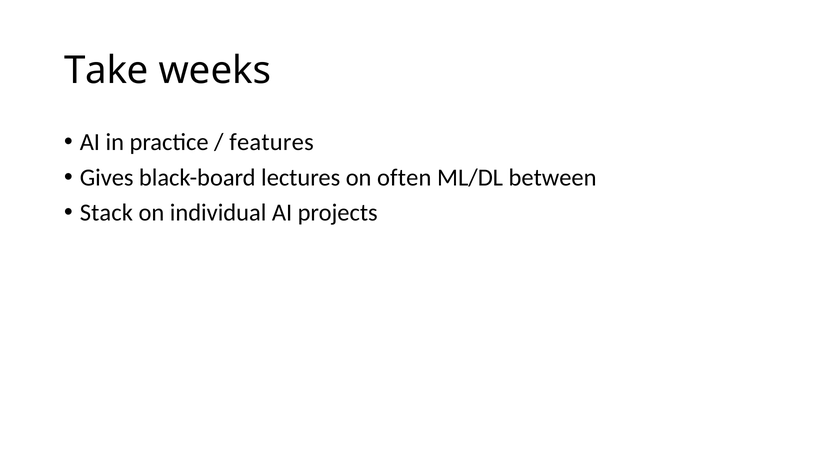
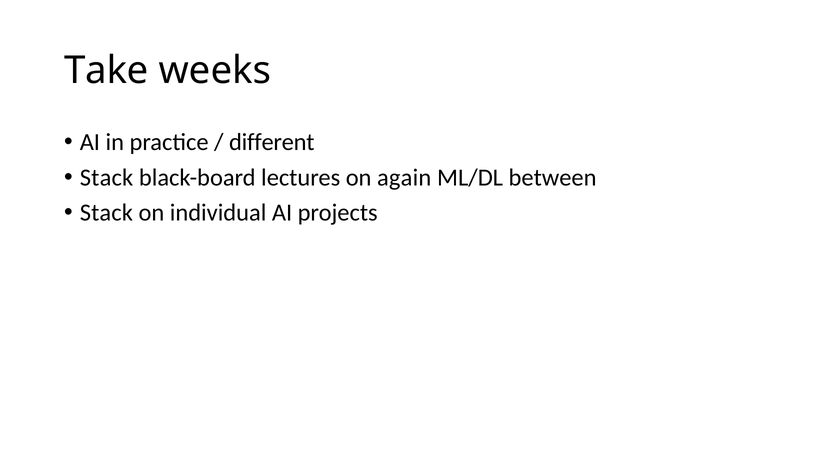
features: features -> different (272, 142)
Gives: Gives -> Stack (107, 177)
often: often -> again (404, 177)
